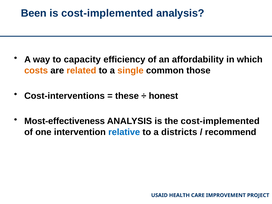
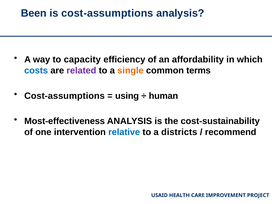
is cost-implemented: cost-implemented -> cost-assumptions (107, 13)
costs colour: orange -> blue (36, 70)
related colour: orange -> purple (81, 70)
those: those -> terms (198, 70)
Cost-interventions: Cost-interventions -> Cost-assumptions (64, 96)
these: these -> using (127, 96)
honest: honest -> human (163, 96)
the cost-implemented: cost-implemented -> cost-sustainability (220, 121)
